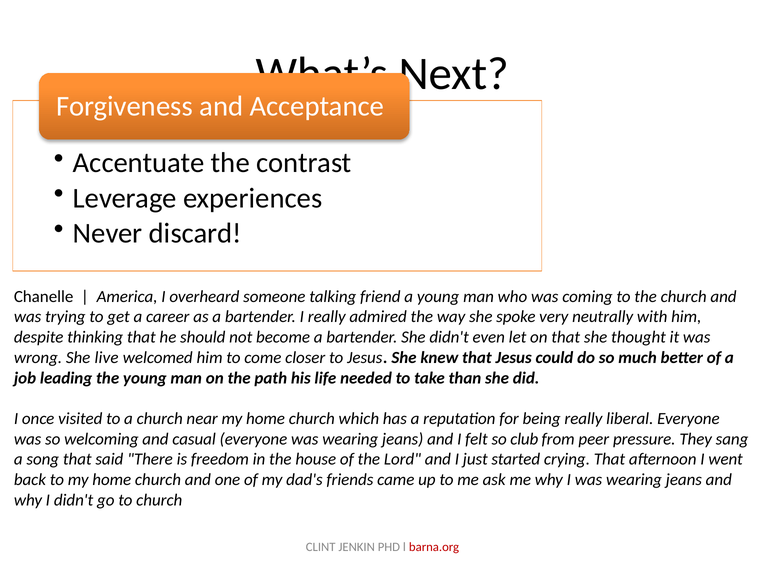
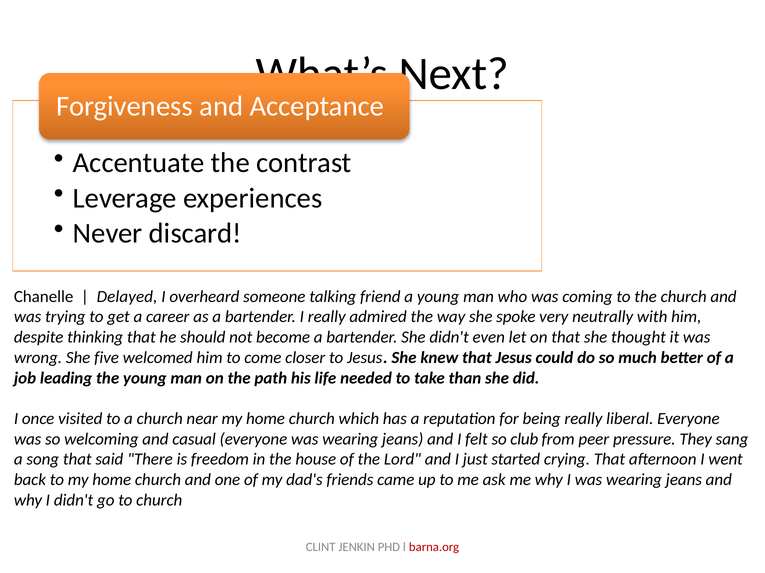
America: America -> Delayed (127, 297)
live: live -> five (107, 358)
